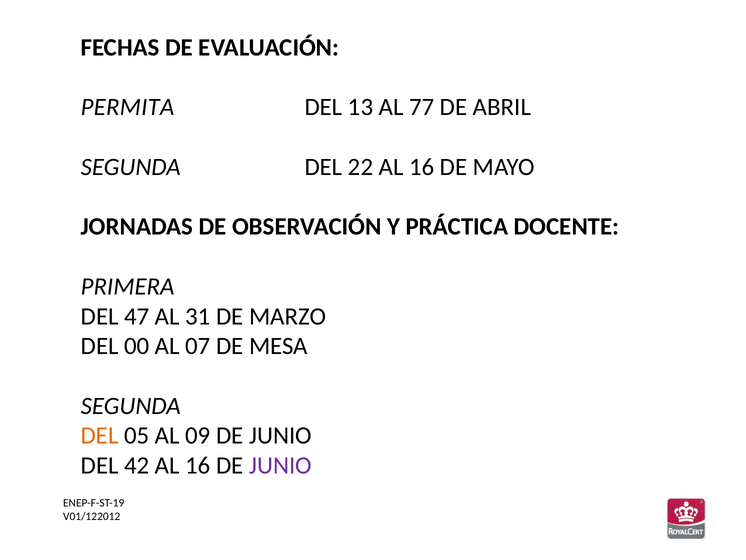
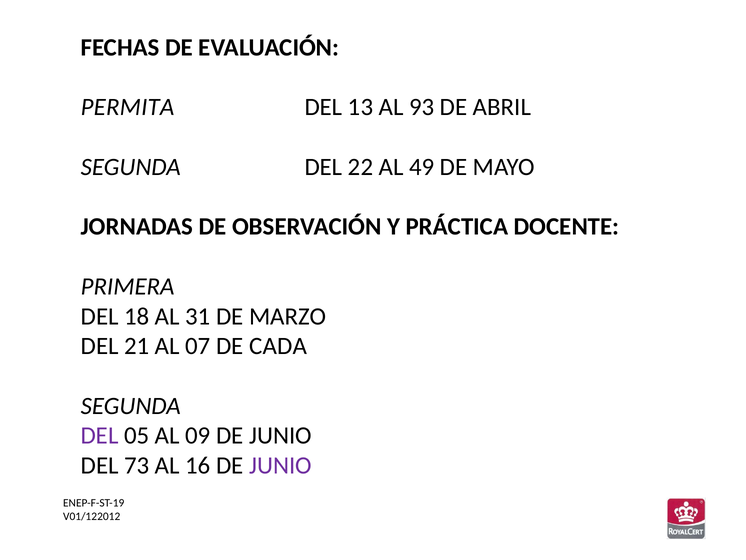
77: 77 -> 93 (422, 107)
22 AL 16: 16 -> 49 (422, 167)
47: 47 -> 18 (137, 316)
00: 00 -> 21 (137, 346)
MESA: MESA -> CADA (278, 346)
DEL colour: orange -> purple (100, 435)
42: 42 -> 73 (137, 465)
